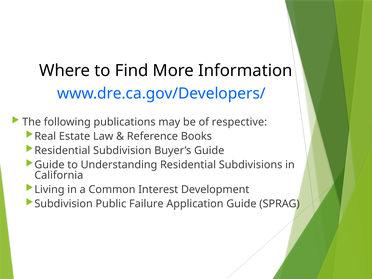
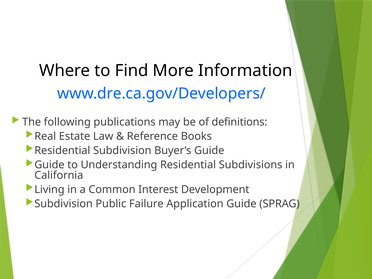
respective: respective -> definitions (239, 122)
